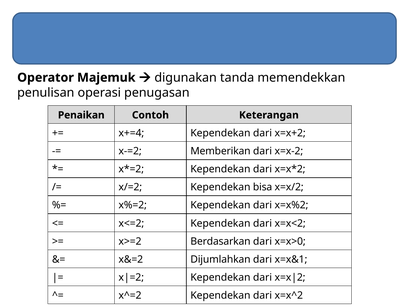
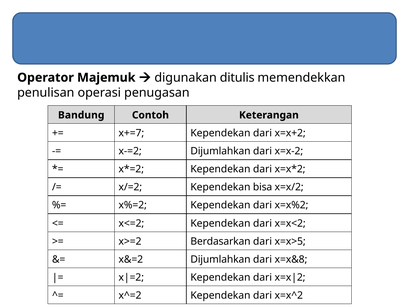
tanda: tanda -> ditulis (237, 78)
Penaikan: Penaikan -> Bandung (81, 115)
x+=4: x+=4 -> x+=7 (131, 133)
x-=2 Memberikan: Memberikan -> Dijumlahkan (220, 151)
x=x>0: x=x>0 -> x=x>5 (290, 241)
x=x&1: x=x&1 -> x=x&8 (291, 259)
